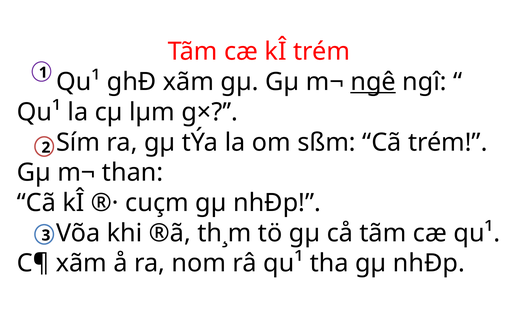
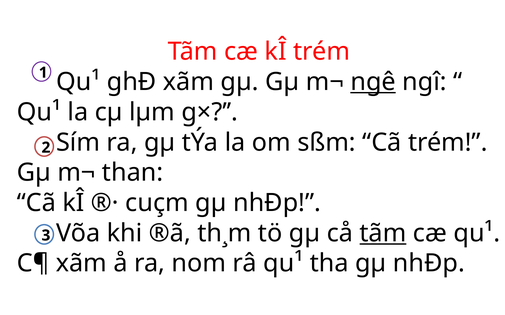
tãm underline: none -> present (383, 234)
